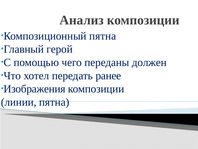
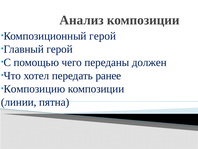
Композиционный пятна: пятна -> герой (103, 36)
Изображения: Изображения -> Композицию (34, 89)
